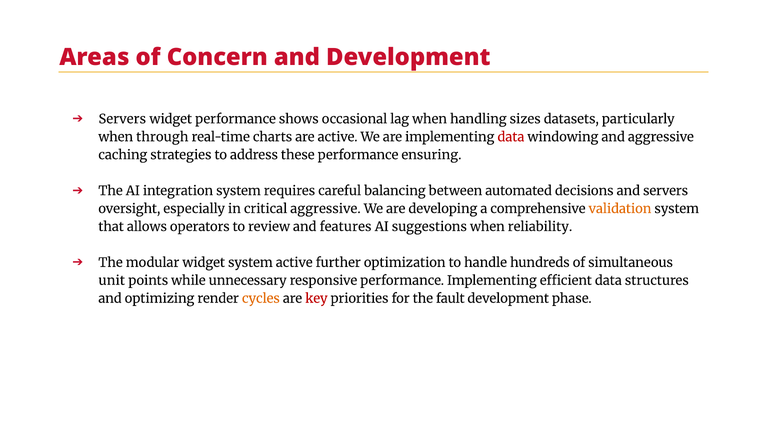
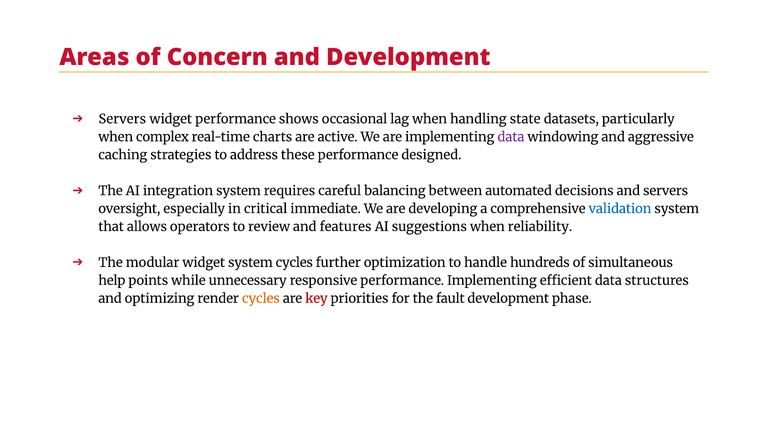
sizes: sizes -> state (525, 119)
through: through -> complex (162, 137)
data colour: red -> purple (511, 137)
ensuring: ensuring -> designed (431, 155)
critical aggressive: aggressive -> immediate (326, 209)
validation colour: orange -> blue (620, 209)
system active: active -> cycles (294, 262)
unit: unit -> help (112, 280)
